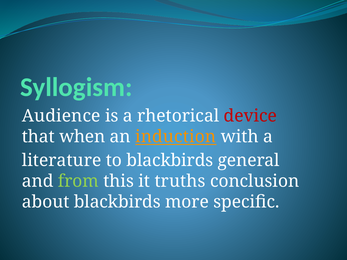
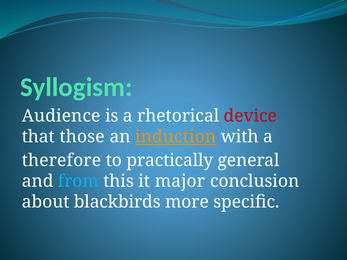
when: when -> those (82, 137)
literature: literature -> therefore (62, 160)
to blackbirds: blackbirds -> practically (170, 160)
from colour: light green -> light blue (78, 181)
truths: truths -> major (180, 181)
